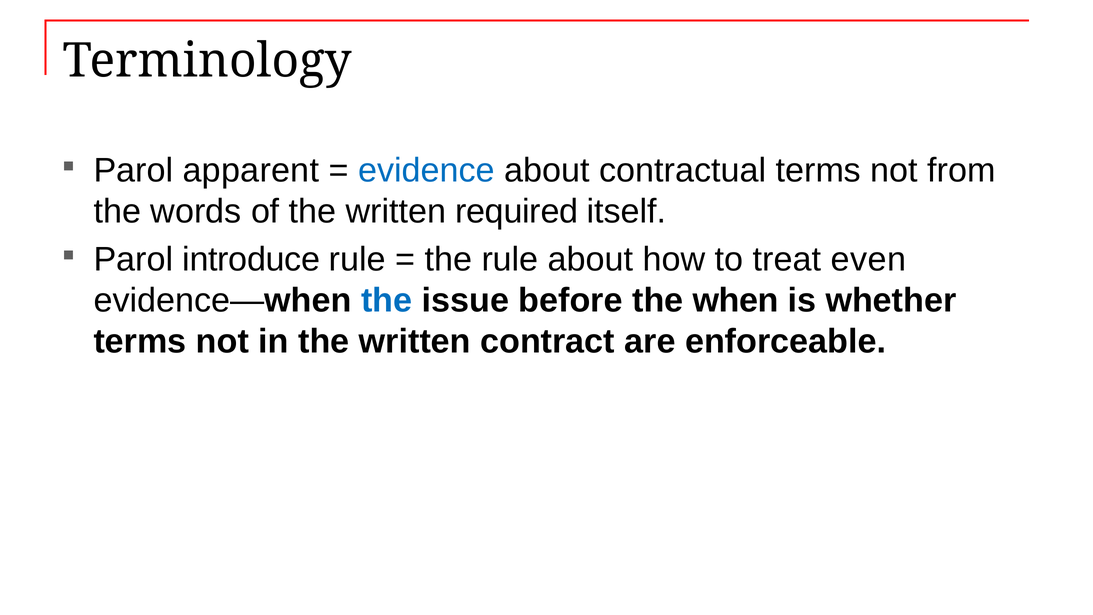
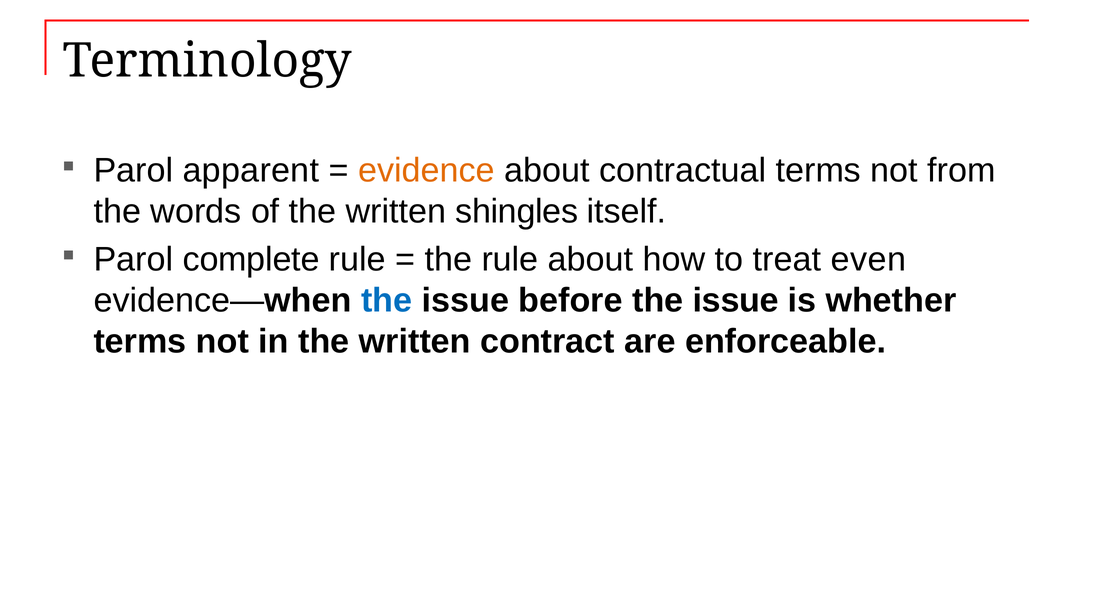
evidence colour: blue -> orange (426, 170)
required: required -> shingles (517, 211)
introduce: introduce -> complete (251, 259)
before the when: when -> issue (736, 300)
